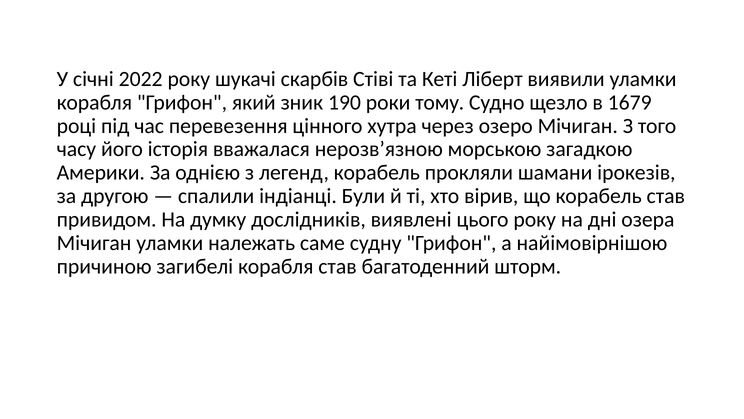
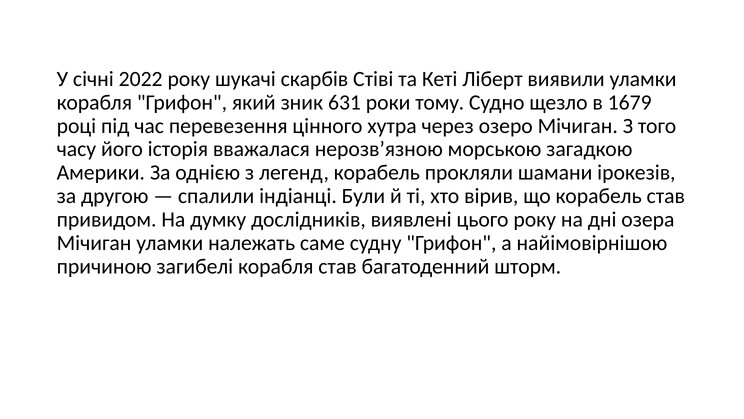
190: 190 -> 631 (344, 102)
